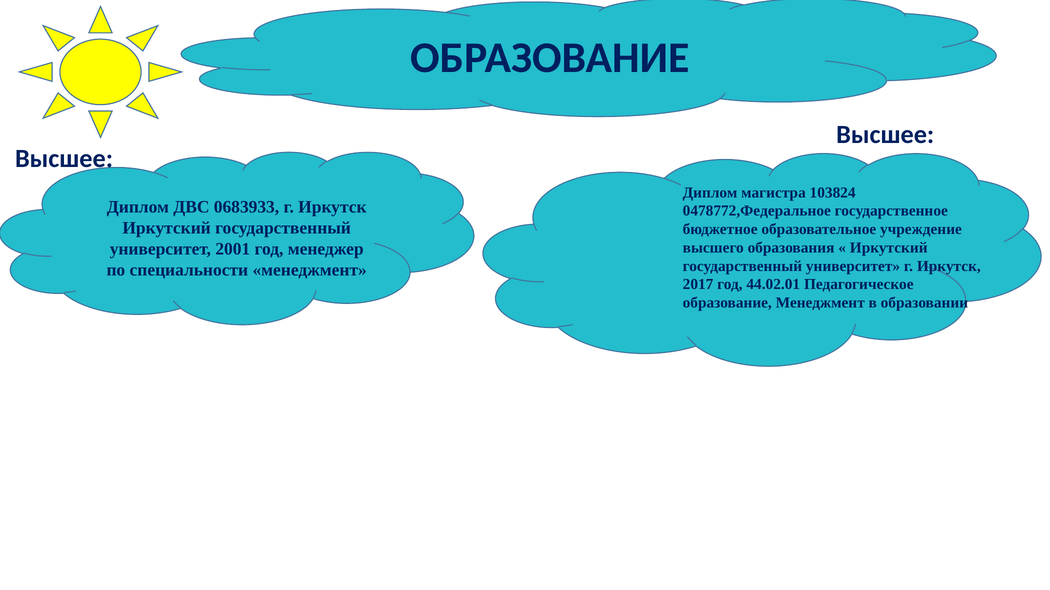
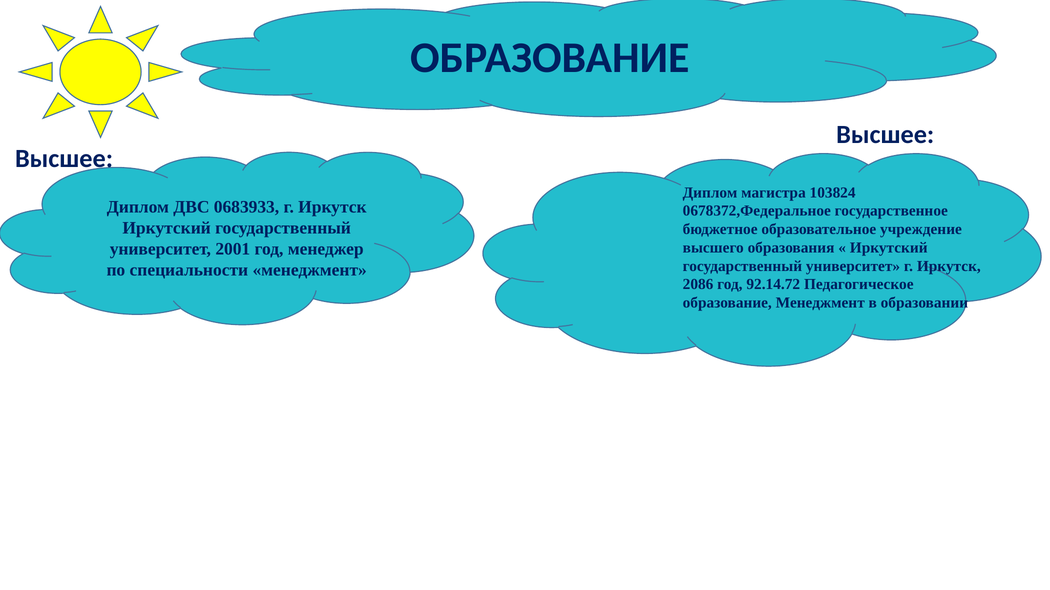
0478772,Федеральное: 0478772,Федеральное -> 0678372,Федеральное (757, 211)
2017: 2017 -> 2086 (698, 285)
44.02.01: 44.02.01 -> 92.14.72 (773, 285)
